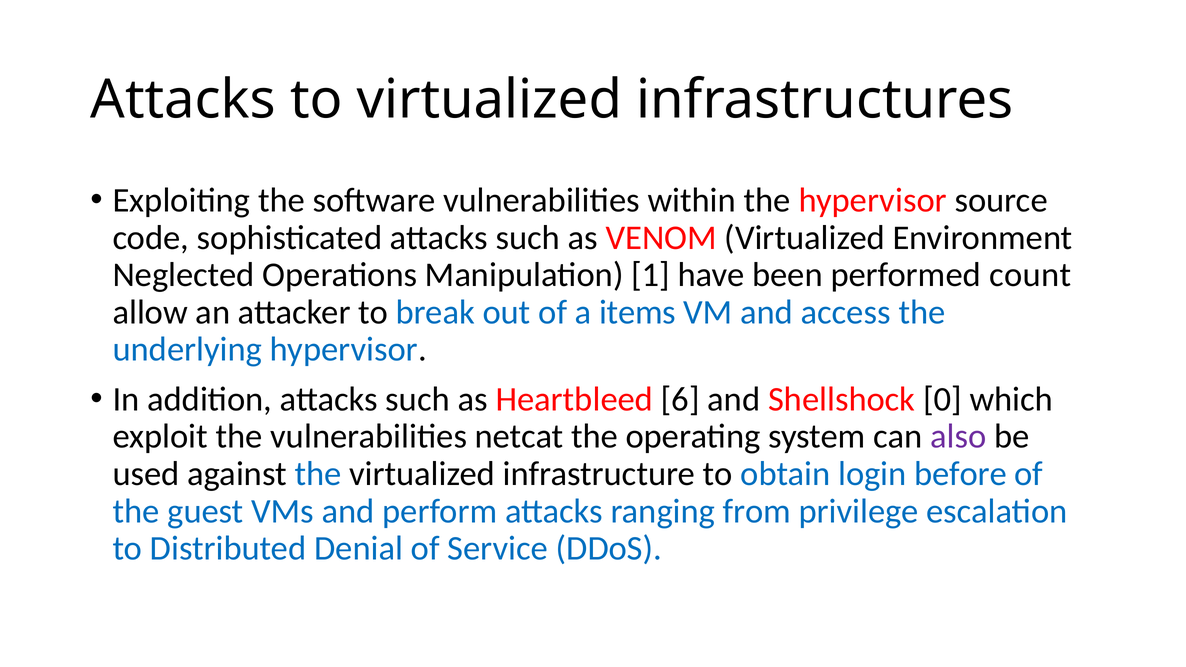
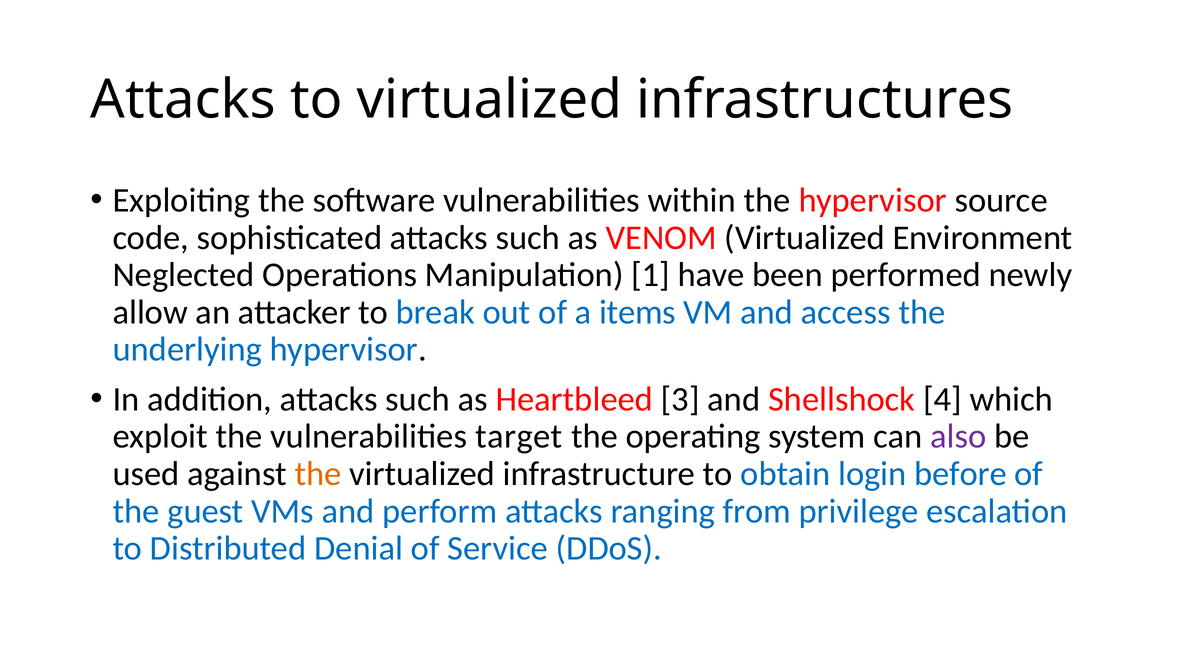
count: count -> newly (1030, 275)
6: 6 -> 3 (680, 399)
0: 0 -> 4 (942, 399)
netcat: netcat -> target (519, 437)
the colour: blue -> orange (318, 474)
